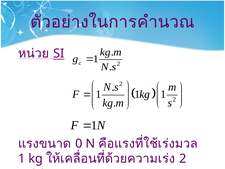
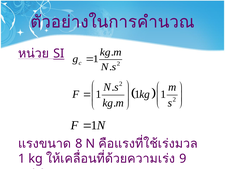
0: 0 -> 8 (79, 143)
2: 2 -> 9 (183, 158)
